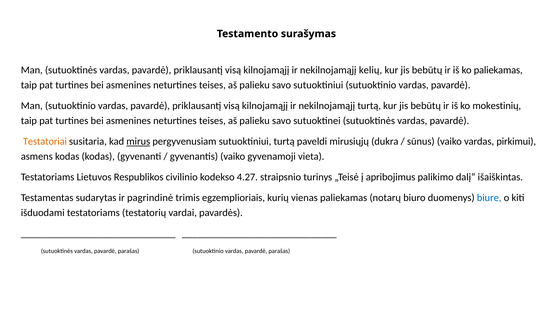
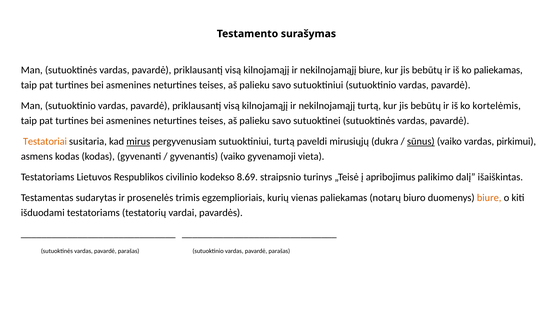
nekilnojamąjį kelių: kelių -> biure (371, 70)
mokestinių: mokestinių -> kortelėmis (497, 106)
sūnus underline: none -> present (421, 141)
4.27: 4.27 -> 8.69 (247, 177)
pagrindinė: pagrindinė -> prosenelės (150, 198)
biure colour: blue -> orange (489, 198)
